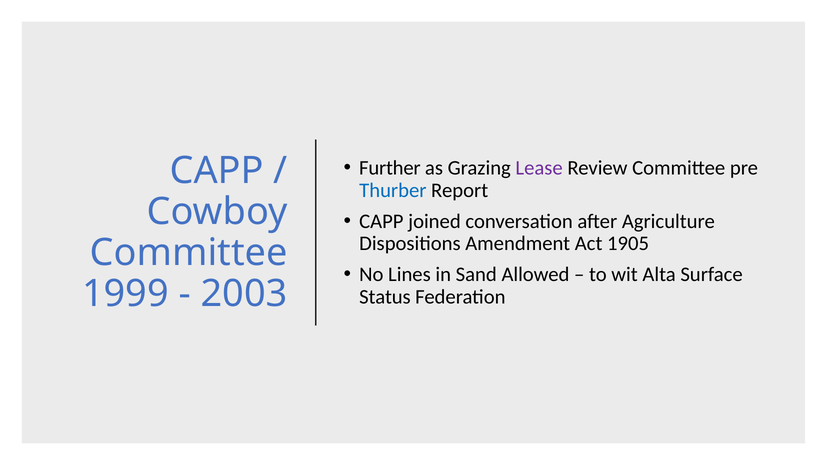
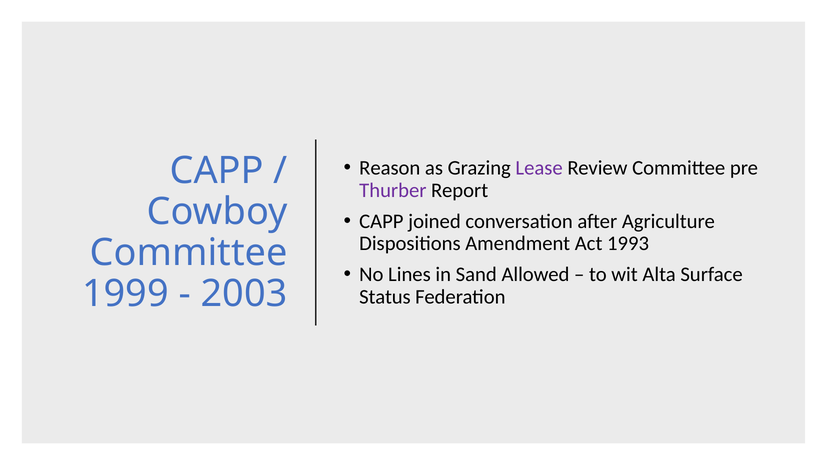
Further: Further -> Reason (390, 168)
Thurber colour: blue -> purple (393, 190)
1905: 1905 -> 1993 (628, 244)
